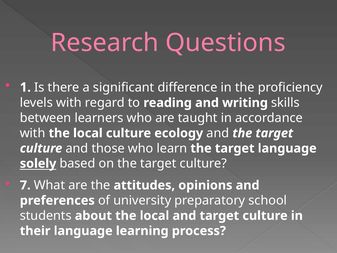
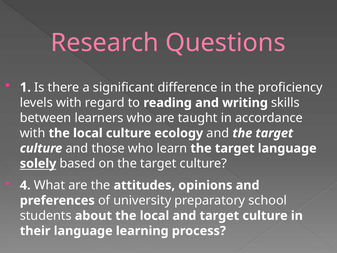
7: 7 -> 4 (25, 185)
